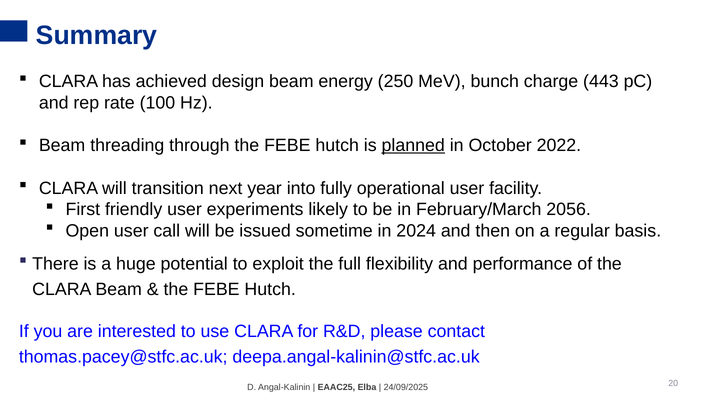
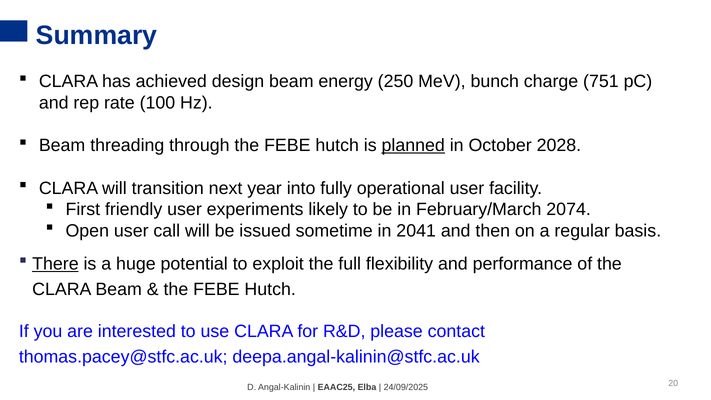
443: 443 -> 751 (601, 82)
2022: 2022 -> 2028 (559, 146)
2056: 2056 -> 2074 (569, 210)
2024: 2024 -> 2041 (416, 231)
There underline: none -> present (55, 264)
